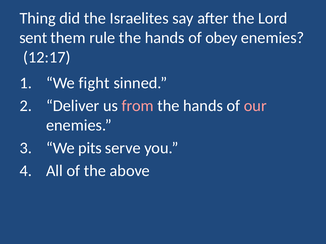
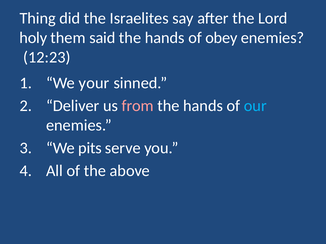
sent: sent -> holy (33, 38)
rule: rule -> said (102, 38)
12:17: 12:17 -> 12:23 (47, 57)
fight: fight -> your (94, 83)
our colour: pink -> light blue (255, 106)
